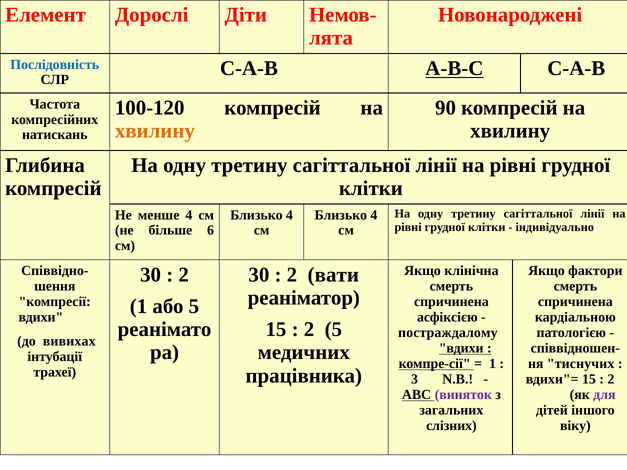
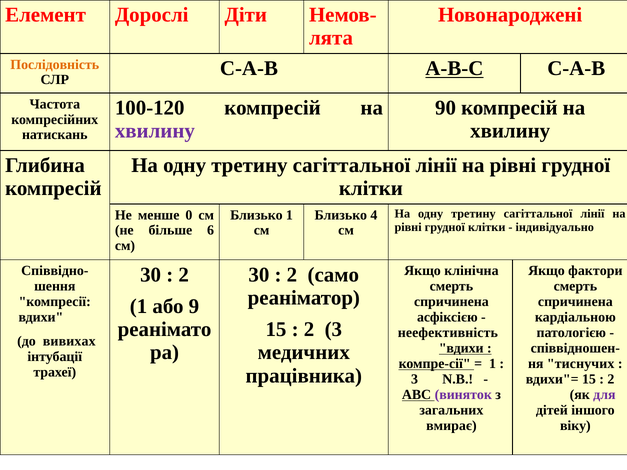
Послідовність colour: blue -> orange (55, 64)
хвилину colour: orange -> purple (155, 131)
менше 4: 4 -> 0 (189, 215)
4: 4 -> 1 (289, 215)
вати: вати -> само (333, 275)
або 5: 5 -> 9 (194, 307)
2 5: 5 -> 3 (333, 330)
постраждалому: постраждалому -> неефективність (448, 333)
слізних: слізних -> вмирає (451, 426)
